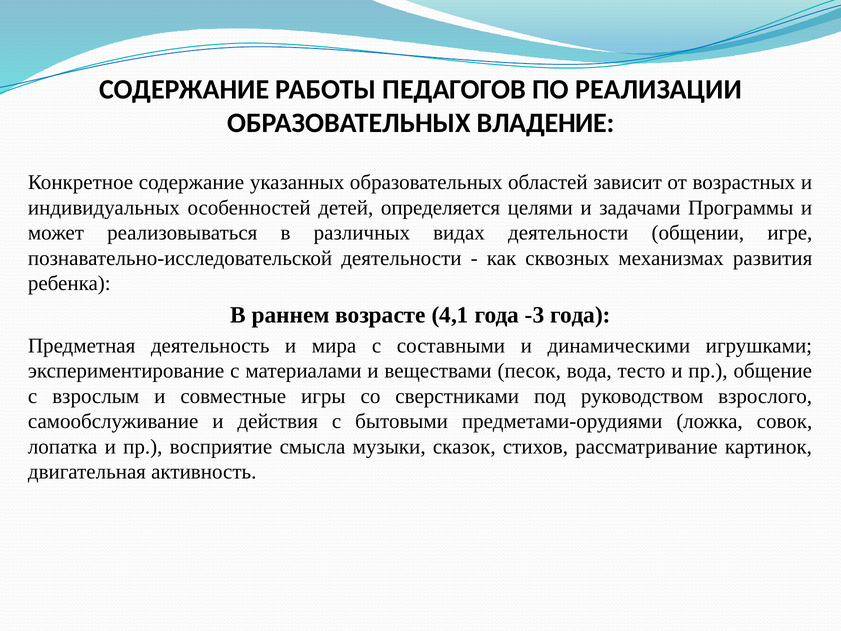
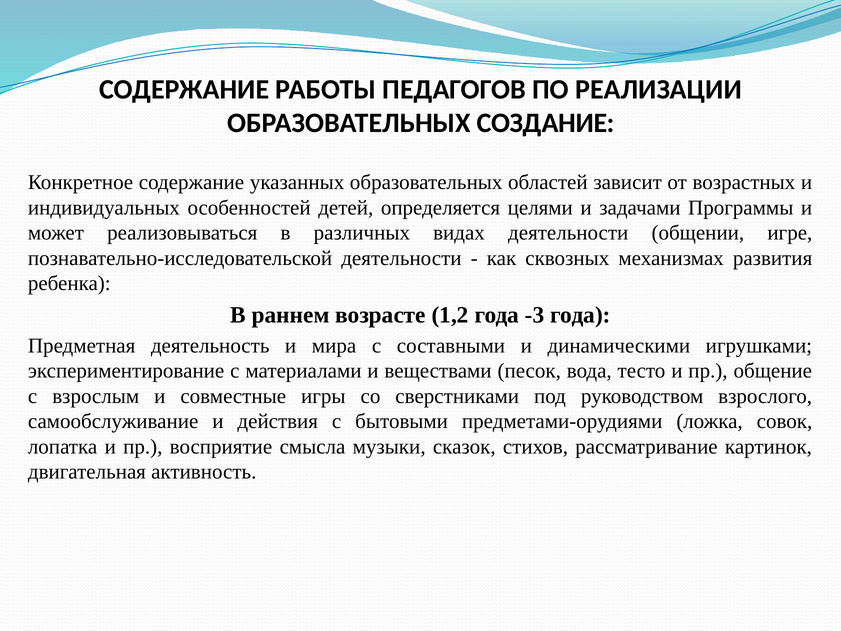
ВЛАДЕНИЕ: ВЛАДЕНИЕ -> СОЗДАНИЕ (546, 123)
4,1: 4,1 -> 1,2 (450, 315)
